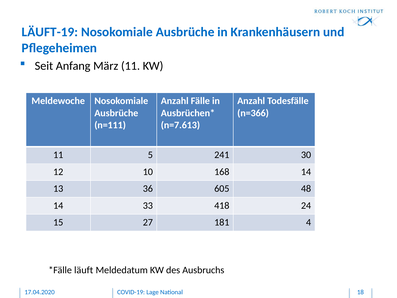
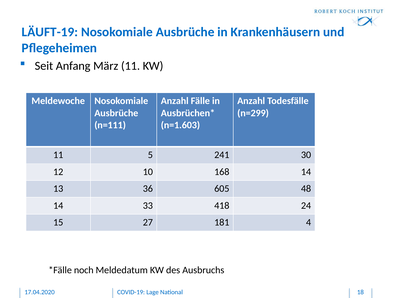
n=366: n=366 -> n=299 (253, 113)
n=7.613: n=7.613 -> n=1.603 (180, 125)
läuft: läuft -> noch (84, 270)
